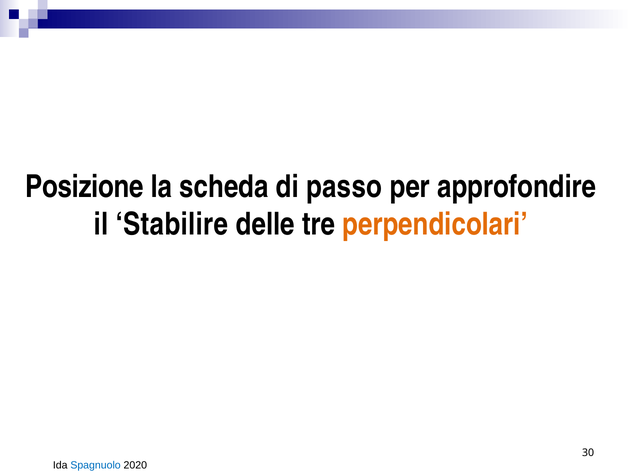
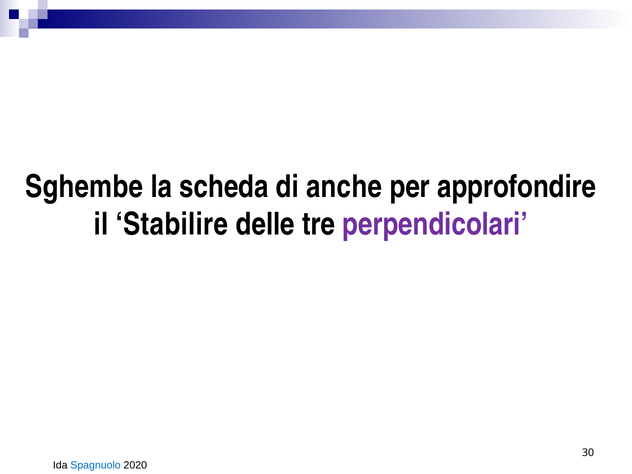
Posizione: Posizione -> Sghembe (84, 187)
passo: passo -> anche (344, 187)
perpendicolari colour: orange -> purple (435, 225)
